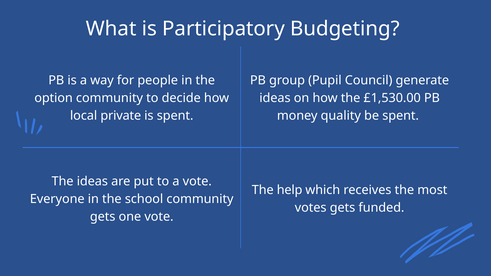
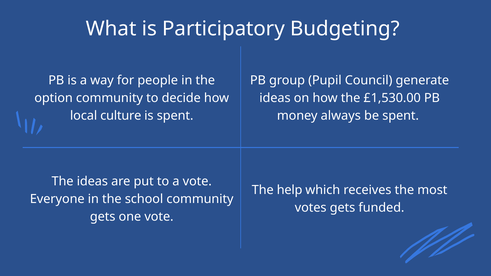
private: private -> culture (121, 116)
quality: quality -> always (341, 116)
